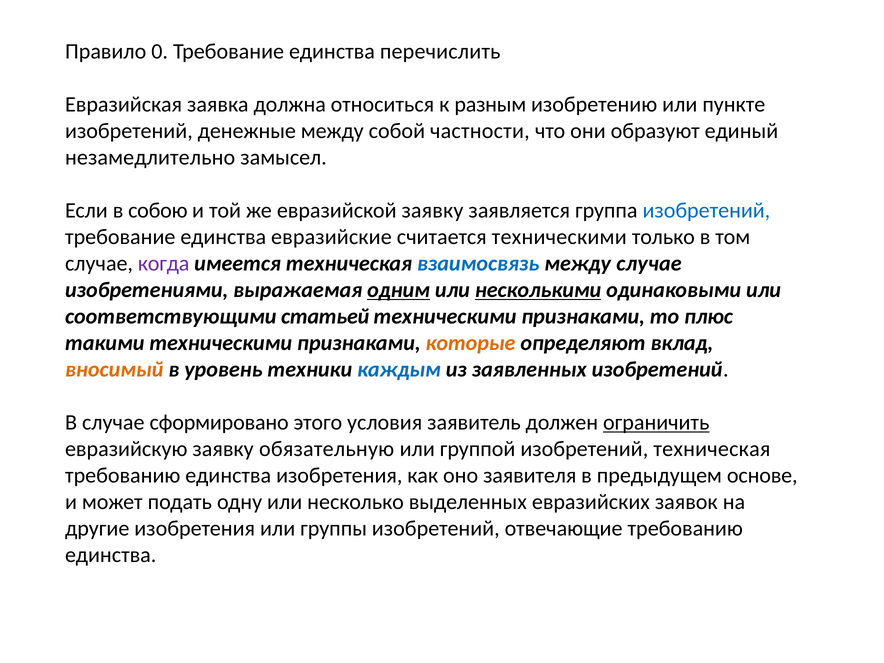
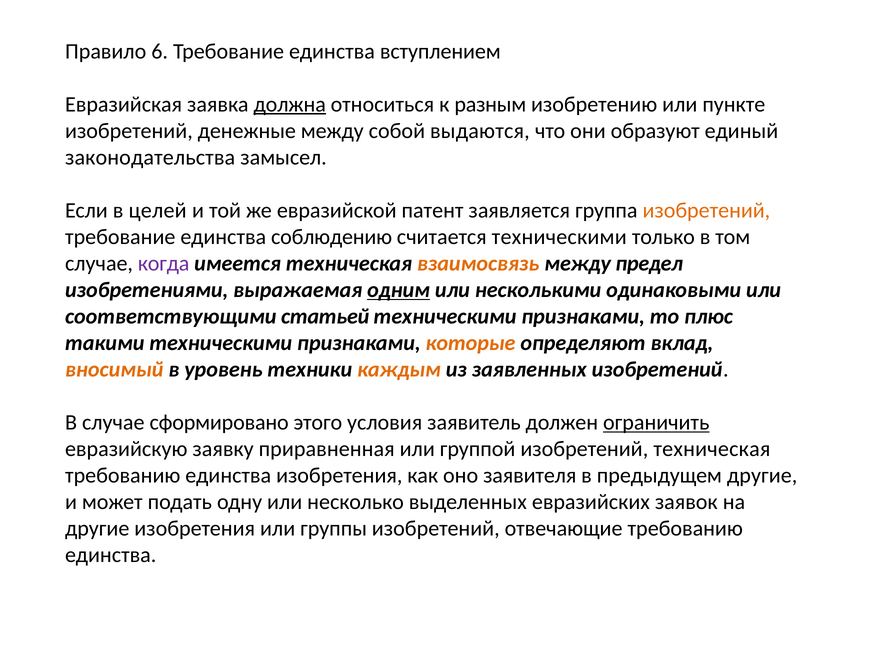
0: 0 -> 6 (160, 51)
перечислить: перечислить -> вступлением (440, 51)
должна underline: none -> present (290, 104)
частности: частности -> выдаются (480, 131)
незамедлительно: незамедлительно -> законодательства (150, 157)
собою: собою -> целей (158, 210)
евразийской заявку: заявку -> патент (433, 210)
изобретений colour: blue -> orange (706, 210)
евразийские: евразийские -> соблюдению (332, 237)
взаимосвязь colour: blue -> orange (478, 263)
между случае: случае -> предел (649, 263)
несколькими underline: present -> none (538, 290)
каждым colour: blue -> orange (399, 370)
обязательную: обязательную -> приравненная (327, 449)
предыдущем основе: основе -> другие (762, 476)
